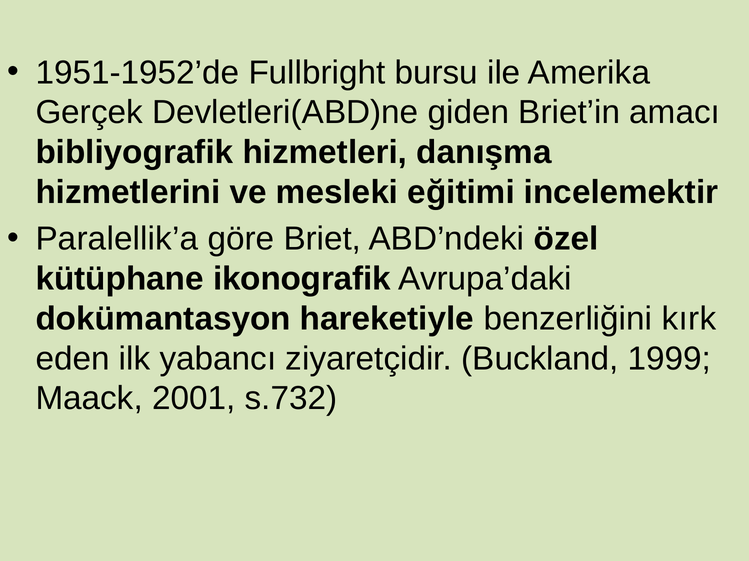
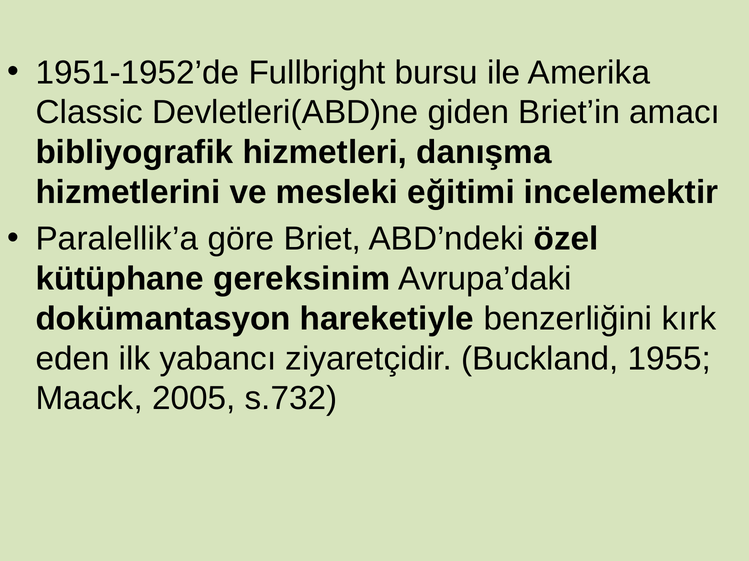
Gerçek: Gerçek -> Classic (89, 113)
ikonografik: ikonografik -> gereksinim (302, 279)
1999: 1999 -> 1955 (670, 359)
2001: 2001 -> 2005 (194, 399)
